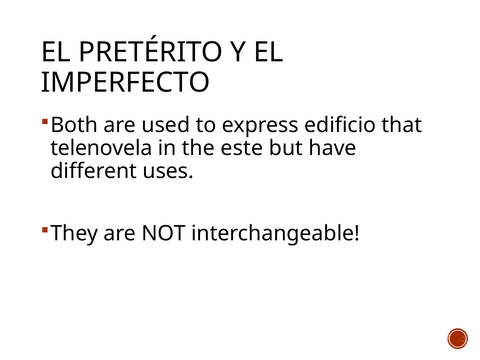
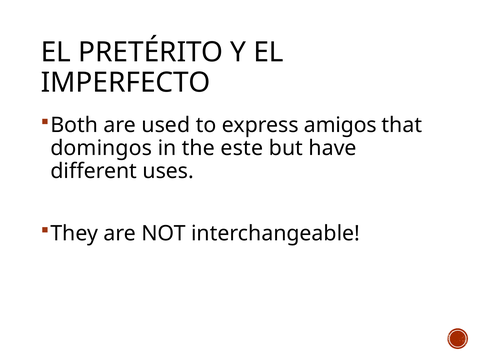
edificio: edificio -> amigos (340, 125)
telenovela: telenovela -> domingos (101, 148)
